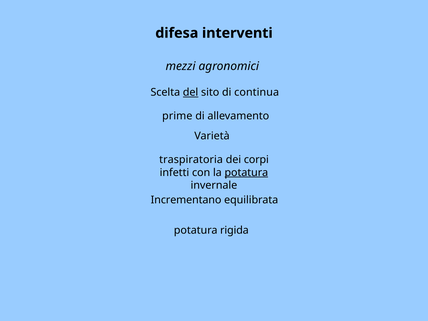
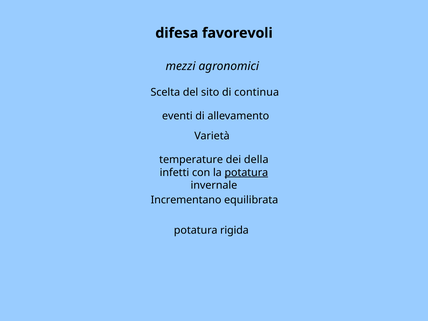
interventi: interventi -> favorevoli (237, 33)
del underline: present -> none (191, 92)
prime: prime -> eventi (177, 116)
traspiratoria: traspiratoria -> temperature (191, 160)
corpi: corpi -> della (256, 160)
